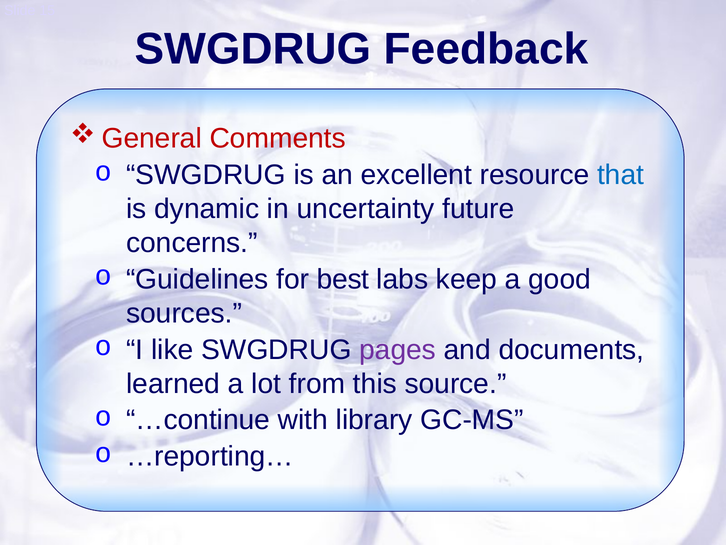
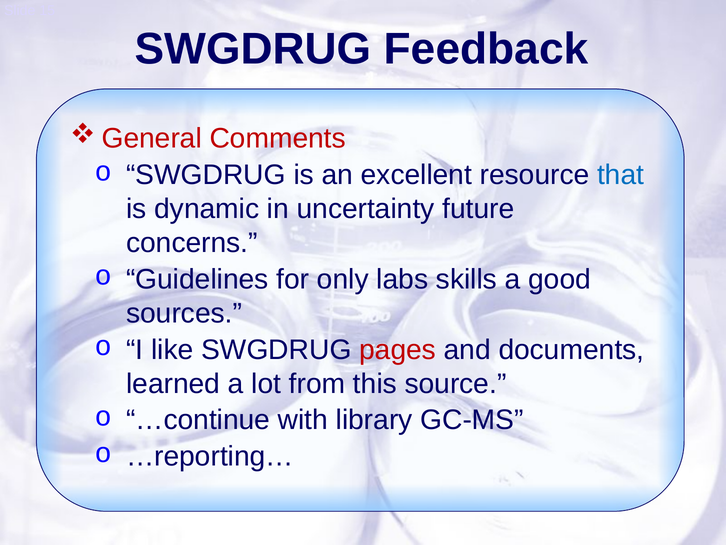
best: best -> only (343, 279)
keep: keep -> skills (467, 279)
pages colour: purple -> red (398, 349)
